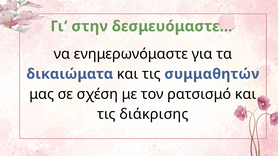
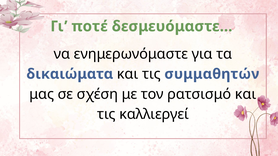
στην: στην -> ποτέ (90, 26)
διάκρισης: διάκρισης -> καλλιεργεί (154, 114)
